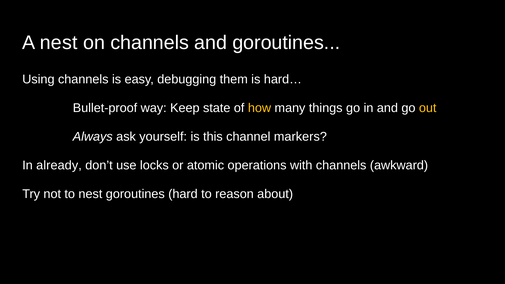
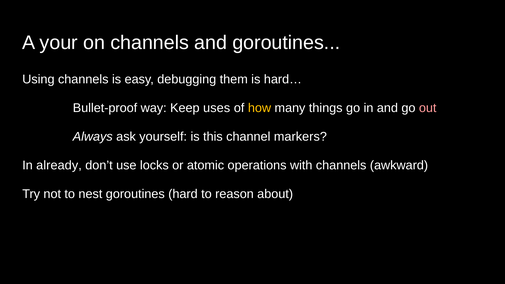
A nest: nest -> your (59, 43)
state: state -> uses (217, 108)
out colour: yellow -> pink (428, 108)
